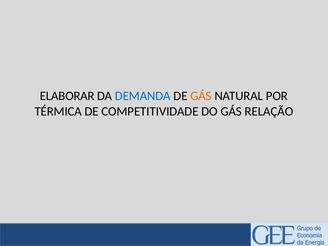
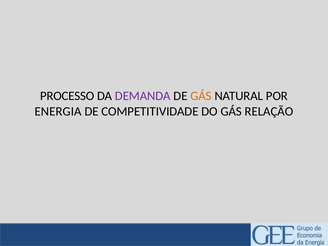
ELABORAR: ELABORAR -> PROCESSO (67, 96)
DEMANDA colour: blue -> purple (143, 96)
TÉRMICA: TÉRMICA -> ENERGIA (58, 111)
